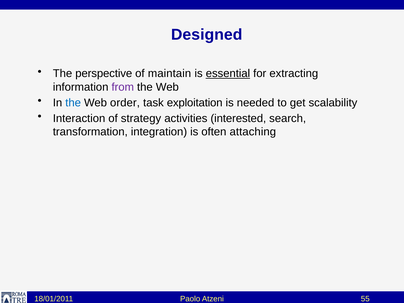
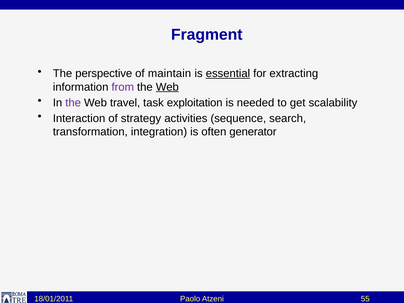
Designed: Designed -> Fragment (207, 35)
Web underline: none -> present (167, 87)
the colour: blue -> purple (73, 103)
order: order -> travel (125, 103)
interested: interested -> sequence (238, 118)
attaching: attaching -> generator (253, 132)
